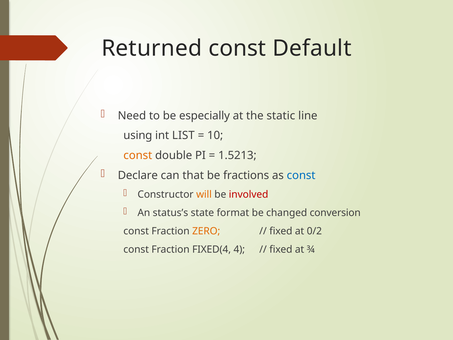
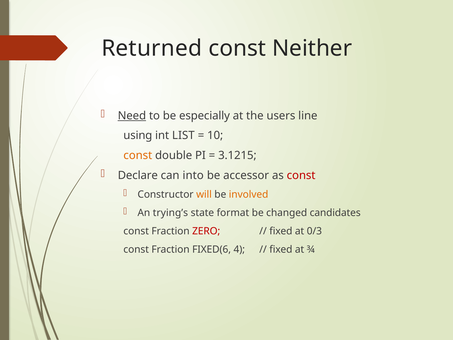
Default: Default -> Neither (312, 48)
Need underline: none -> present (132, 116)
static: static -> users (281, 116)
1.5213: 1.5213 -> 3.1215 (237, 155)
that: that -> into (193, 175)
fractions: fractions -> accessor (246, 175)
const colour: blue -> red (301, 175)
involved colour: red -> orange (249, 194)
status’s: status’s -> trying’s (170, 213)
conversion: conversion -> candidates (335, 213)
ZERO colour: orange -> red (206, 231)
0/2: 0/2 -> 0/3 (314, 231)
FIXED(4: FIXED(4 -> FIXED(6 (212, 249)
